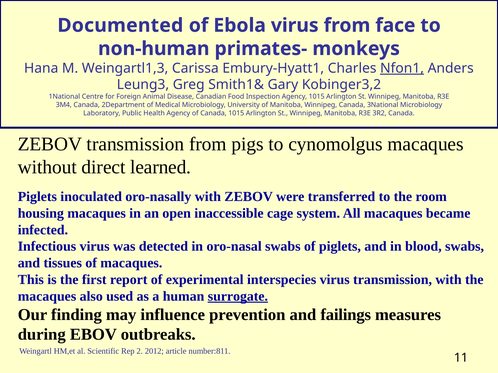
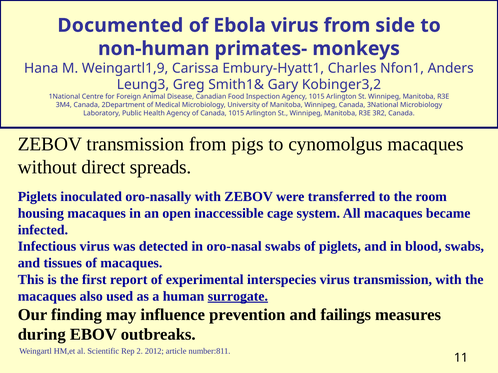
face: face -> side (395, 25)
Weingartl1,3: Weingartl1,3 -> Weingartl1,9 (125, 68)
Nfon1 underline: present -> none (402, 68)
learned: learned -> spreads (161, 167)
